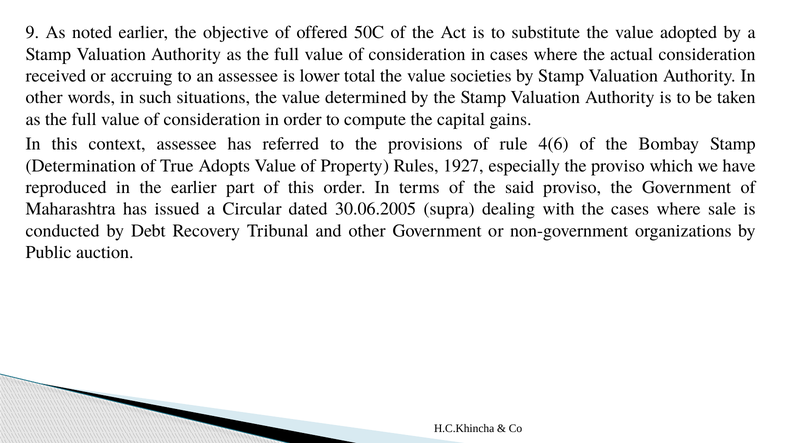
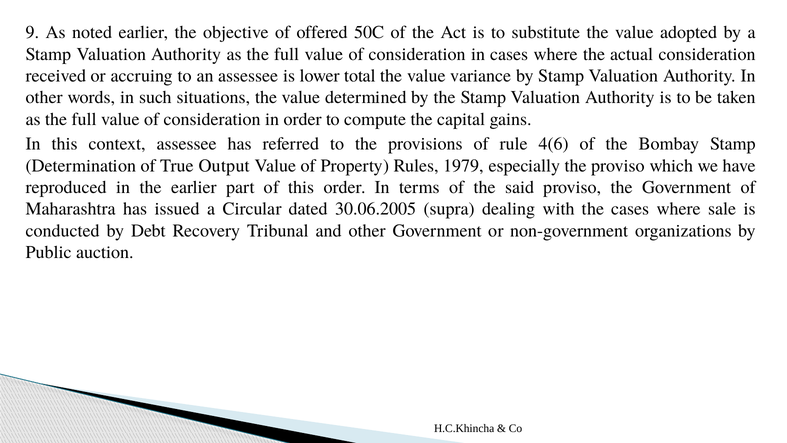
societies: societies -> variance (481, 76)
Adopts: Adopts -> Output (224, 166)
1927: 1927 -> 1979 (464, 166)
